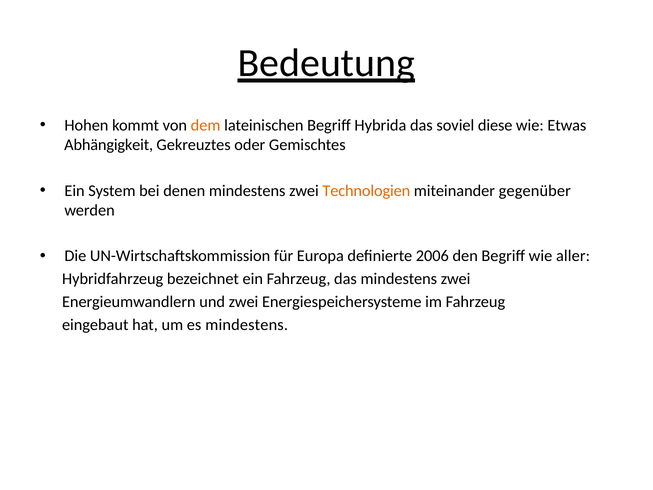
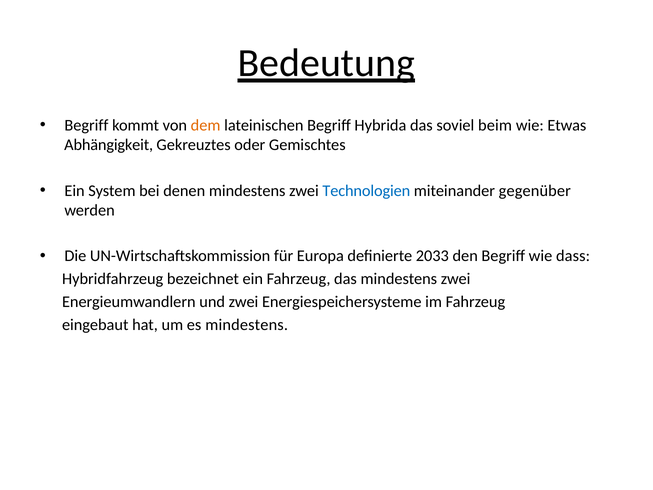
Hohen: Hohen -> Begriff (86, 125)
diese: diese -> beim (495, 125)
Technologien colour: orange -> blue (366, 191)
2006: 2006 -> 2033 (432, 256)
aller: aller -> dass (573, 256)
